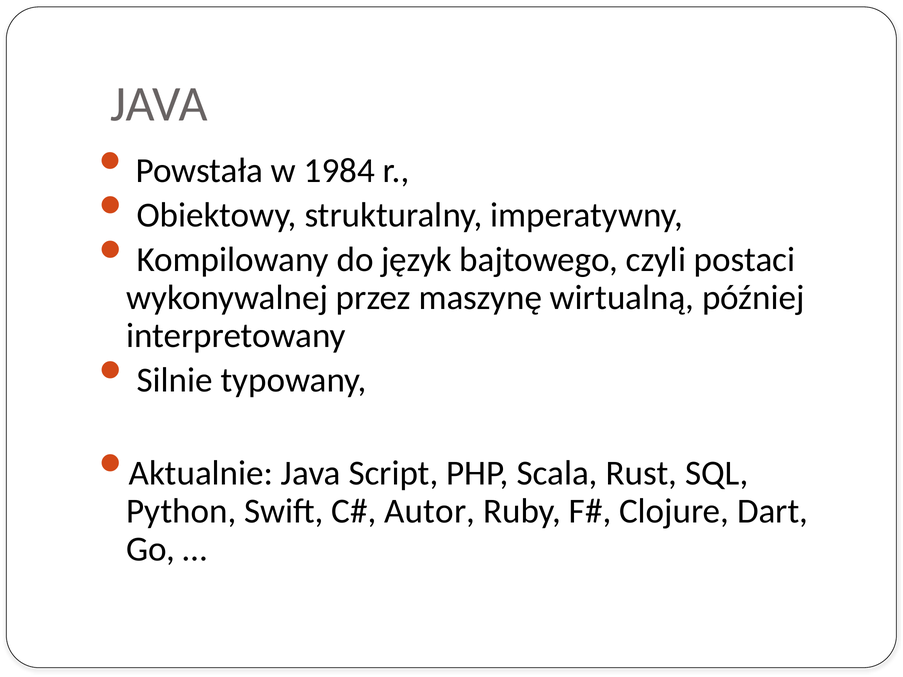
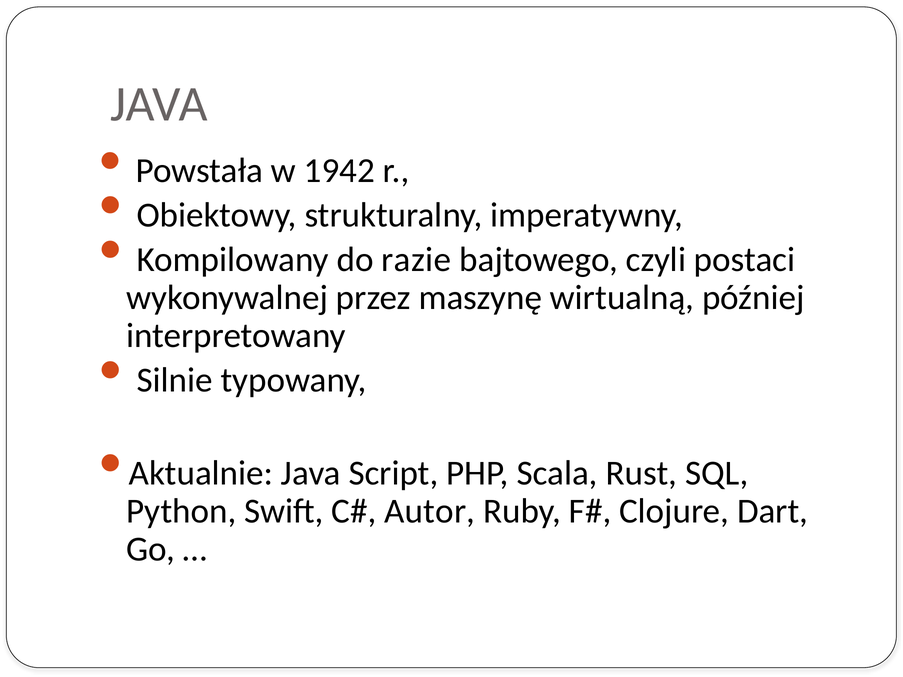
1984: 1984 -> 1942 (339, 171)
język: język -> razie (416, 260)
